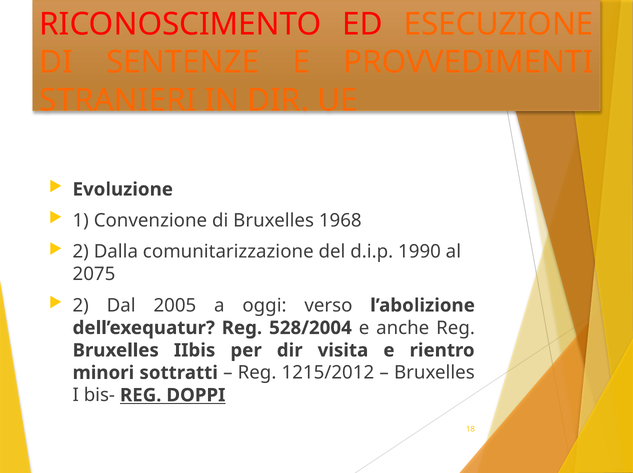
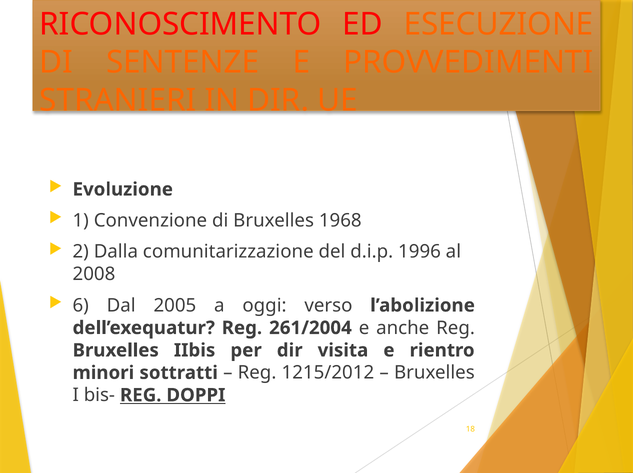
1990: 1990 -> 1996 (420, 252)
2075: 2075 -> 2008 (94, 274)
2: 2 -> 6 (81, 305)
528/2004: 528/2004 -> 261/2004 (310, 328)
